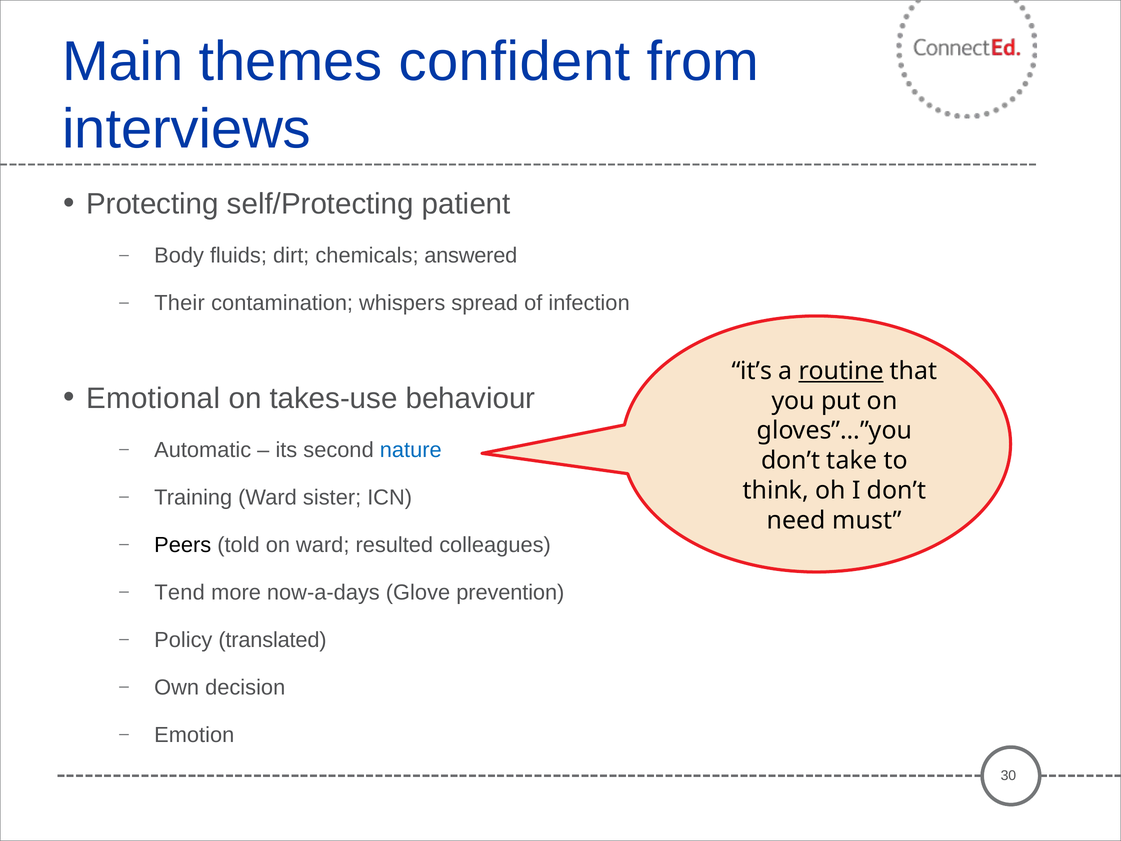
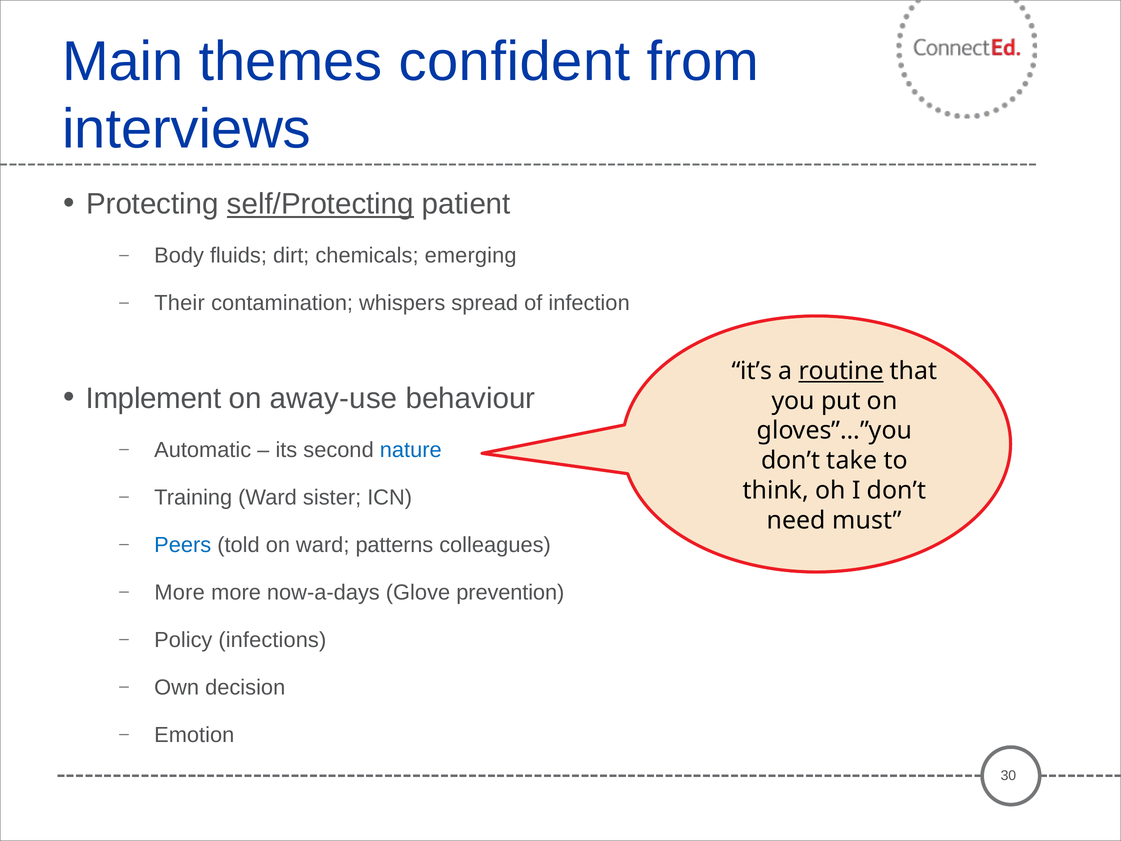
self/Protecting underline: none -> present (320, 204)
answered: answered -> emerging (471, 256)
Emotional: Emotional -> Implement (153, 398)
takes-use: takes-use -> away-use (333, 398)
Peers colour: black -> blue (183, 545)
resulted: resulted -> patterns (394, 545)
Tend: Tend -> More (180, 592)
translated: translated -> infections (272, 640)
